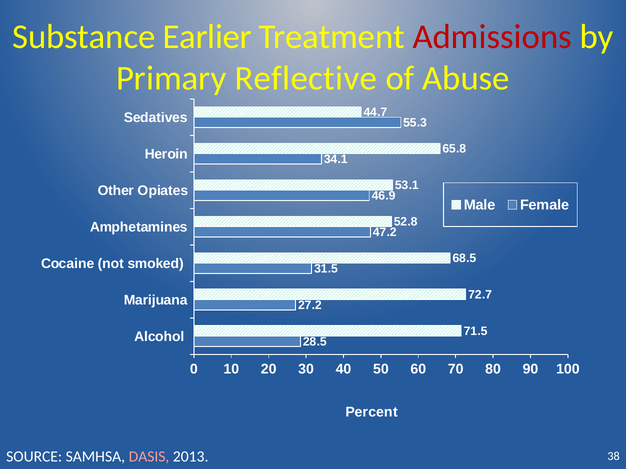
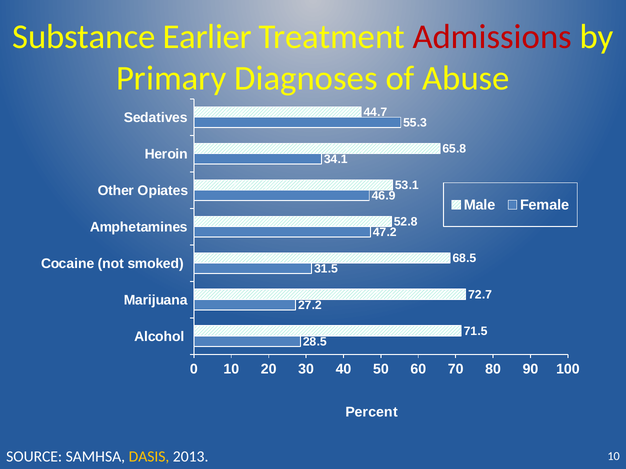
Reflective: Reflective -> Diagnoses (306, 79)
DASIS colour: pink -> yellow (149, 457)
2013 38: 38 -> 10 (614, 457)
